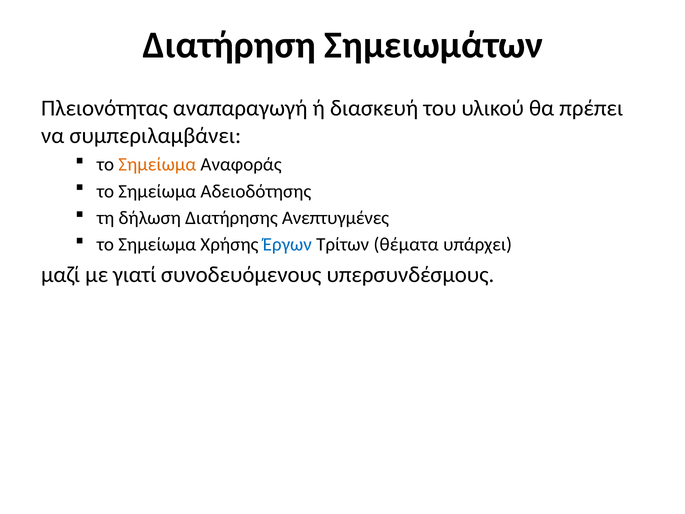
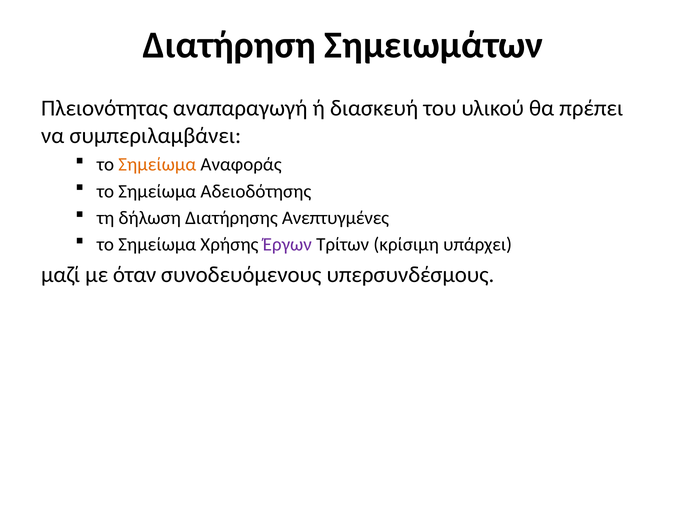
Έργων colour: blue -> purple (287, 244)
θέματα: θέματα -> κρίσιμη (406, 244)
γιατί: γιατί -> όταν (135, 274)
